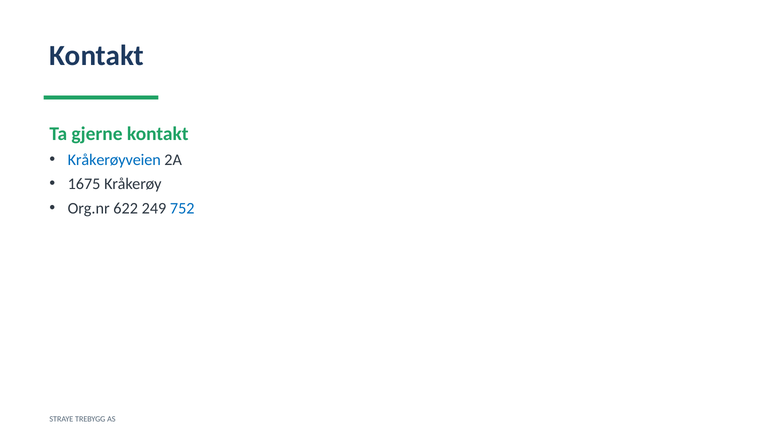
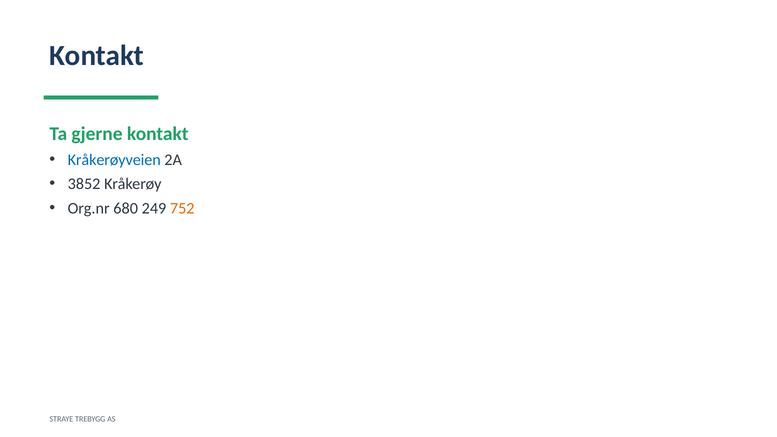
1675: 1675 -> 3852 (84, 184)
622: 622 -> 680 (126, 208)
752 colour: blue -> orange (182, 208)
